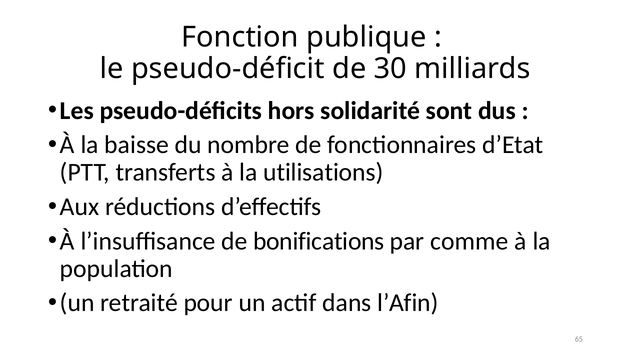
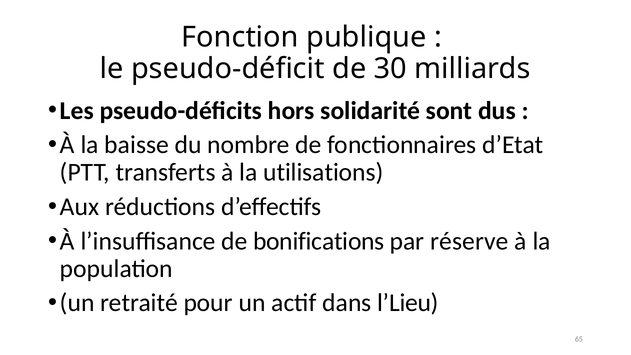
comme: comme -> réserve (469, 241)
l’Afin: l’Afin -> l’Lieu (408, 303)
